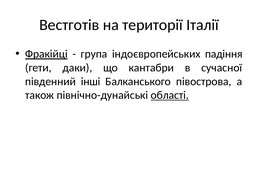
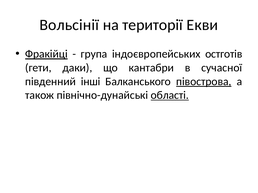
Вестготів: Вестготів -> Вольсінії (69, 25)
Італії: Італії -> Екви (202, 25)
падіння: падіння -> остготів (224, 54)
півострова underline: none -> present (204, 82)
